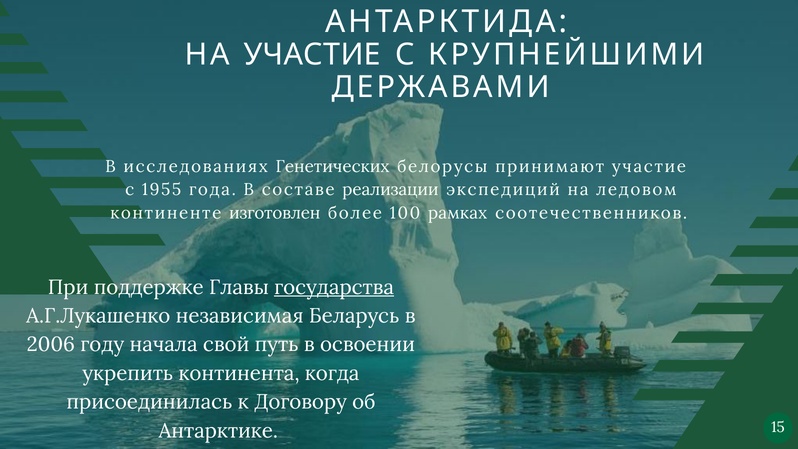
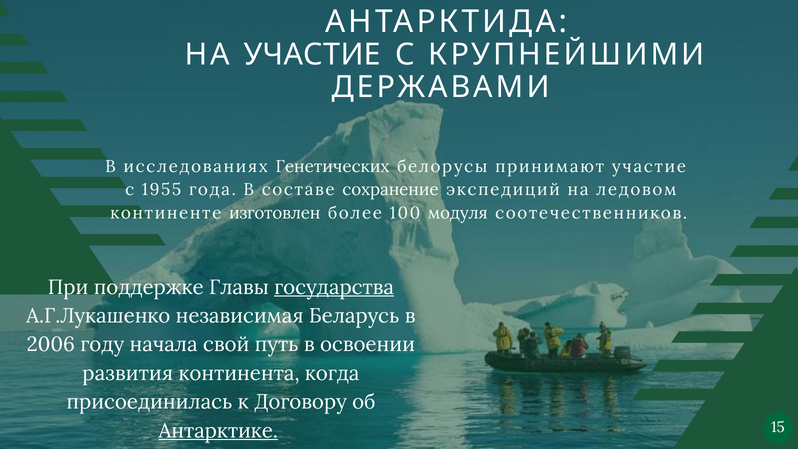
реализации: реализации -> сохранение (390, 190)
рамках: рамках -> модуля (458, 213)
укрепить: укрепить -> развития (128, 373)
Антарктике underline: none -> present (218, 431)
